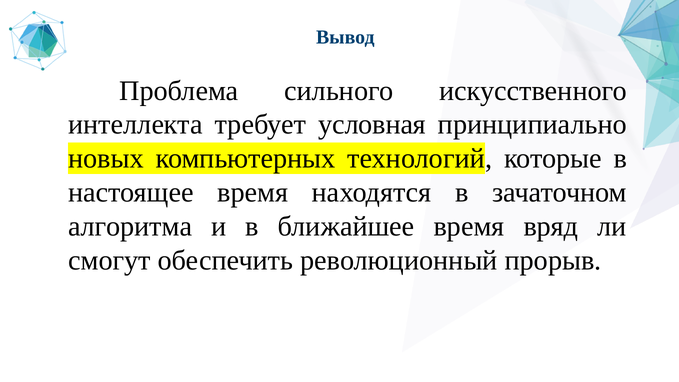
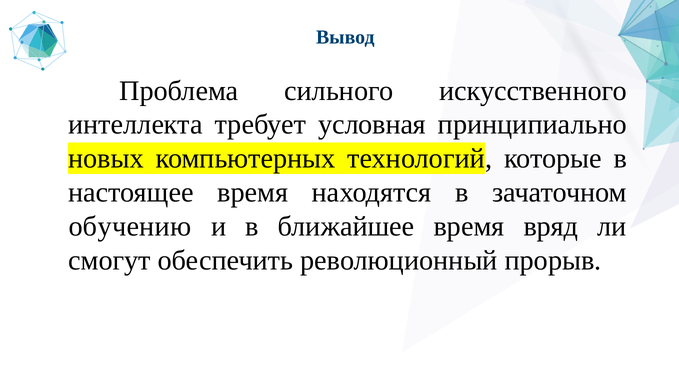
алгоритма: алгоритма -> обучению (130, 226)
